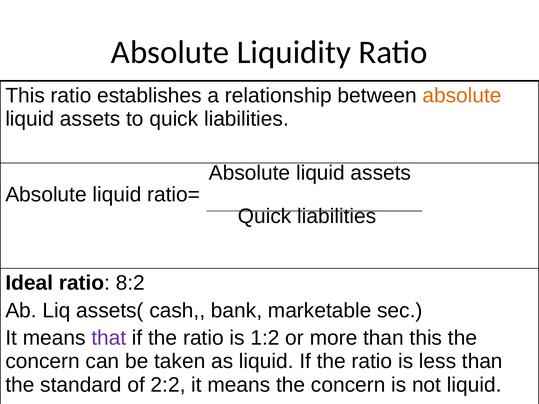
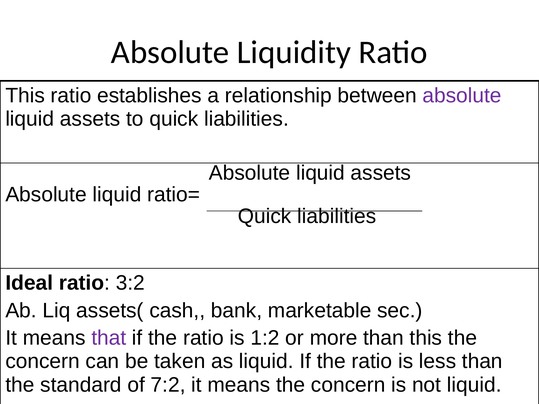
absolute colour: orange -> purple (462, 96)
8:2: 8:2 -> 3:2 (130, 283)
2:2: 2:2 -> 7:2 (168, 385)
